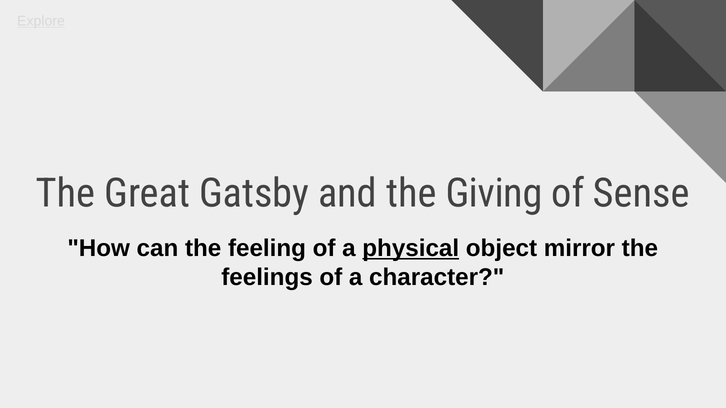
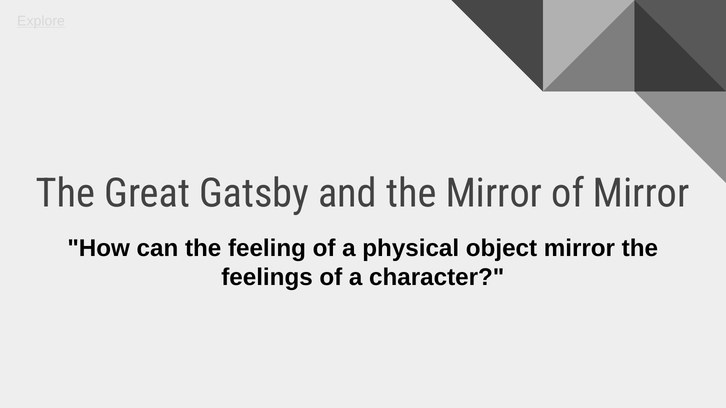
the Giving: Giving -> Mirror (494, 193)
of Sense: Sense -> Mirror (641, 193)
physical underline: present -> none (411, 248)
